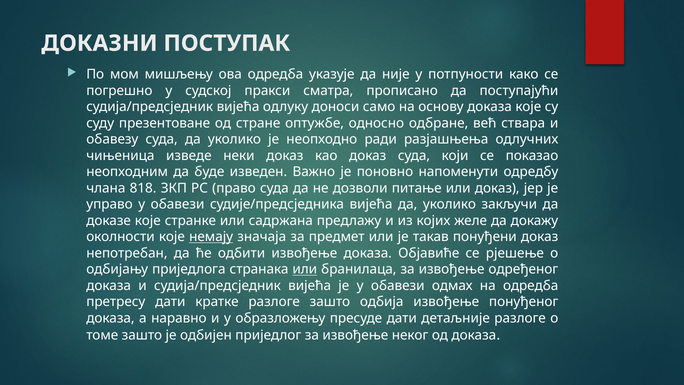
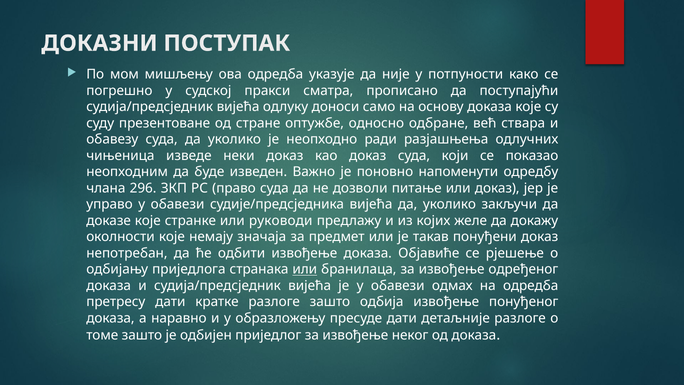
818: 818 -> 296 (143, 188)
садржана: садржана -> руководи (281, 221)
немају underline: present -> none (211, 237)
